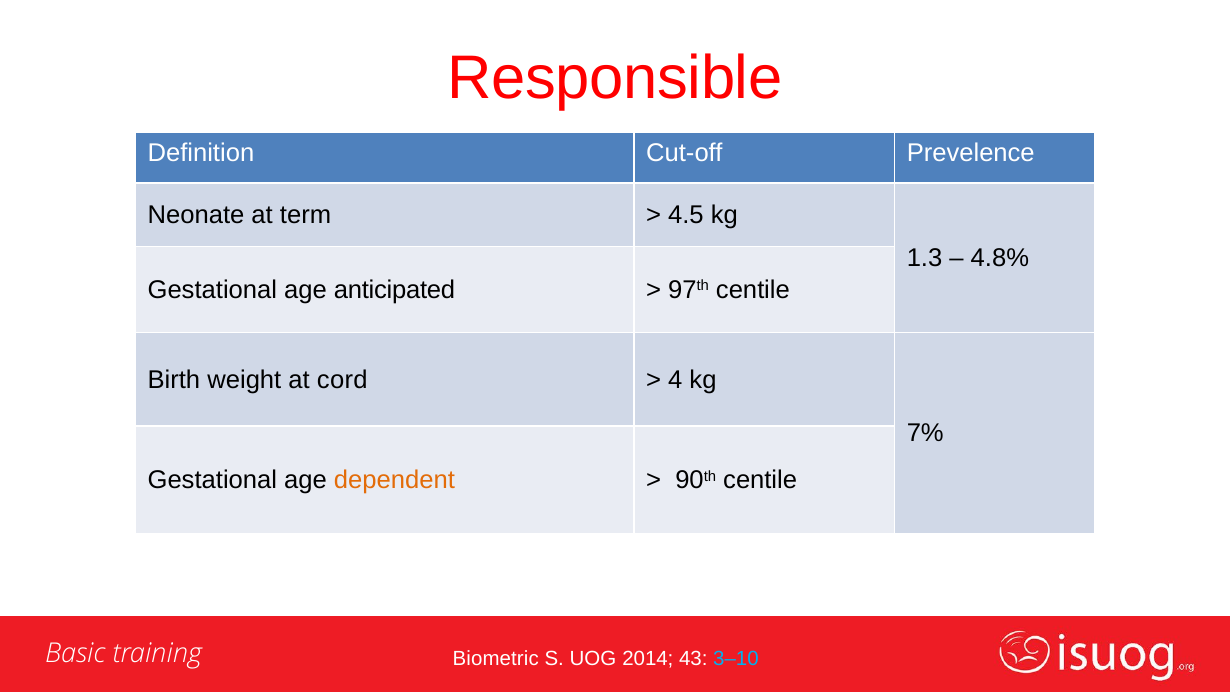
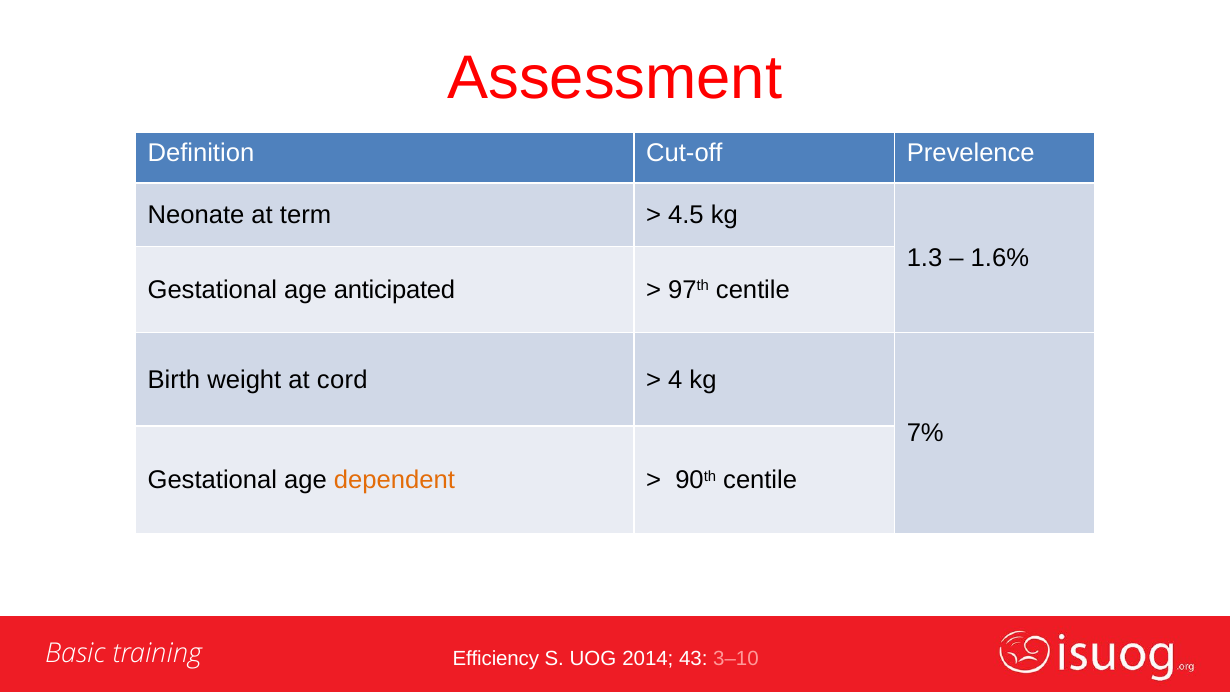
Responsible: Responsible -> Assessment (615, 79)
4.8%: 4.8% -> 1.6% (1000, 258)
Biometric: Biometric -> Efficiency (496, 659)
3–10 colour: light blue -> pink (736, 659)
